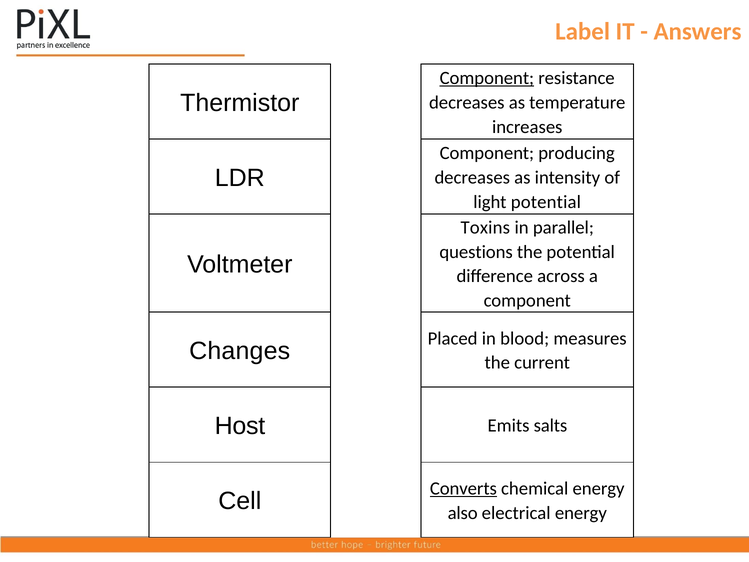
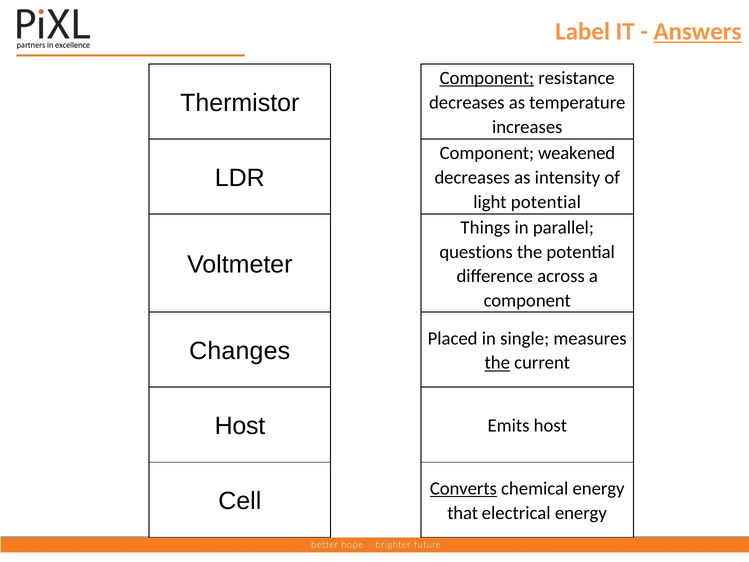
Answers underline: none -> present (698, 32)
producing: producing -> weakened (577, 153)
Toxins: Toxins -> Things (485, 227)
blood: blood -> single (525, 338)
the underline: none -> present (497, 363)
Emits salts: salts -> host (550, 425)
also: also -> that (463, 513)
